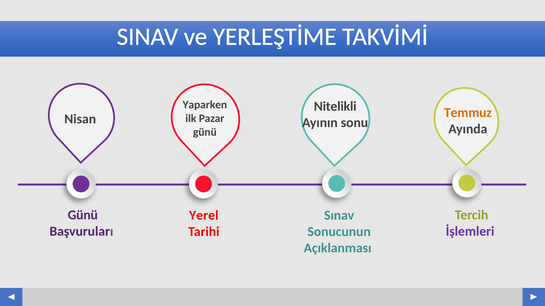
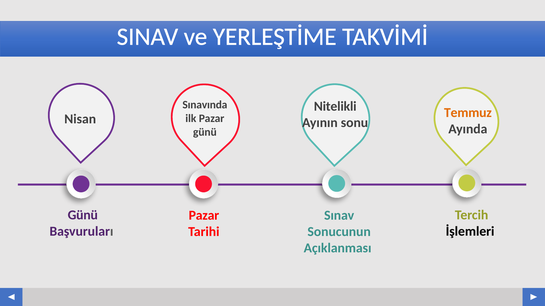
Yaparken: Yaparken -> Sınavında (205, 105)
Yerel: Yerel -> Pazar (204, 216)
İşlemleri colour: purple -> black (470, 232)
